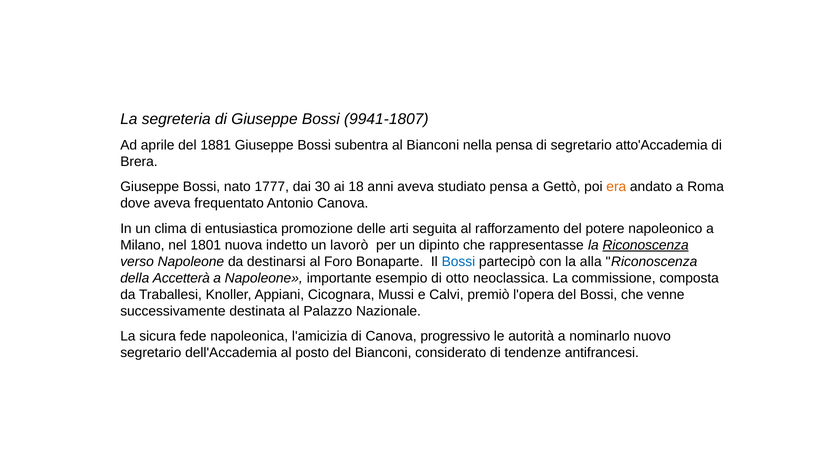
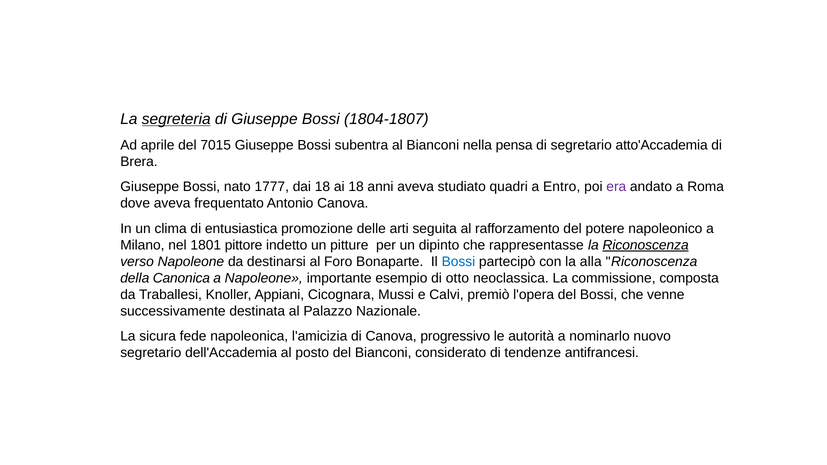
segreteria underline: none -> present (176, 119)
9941-1807: 9941-1807 -> 1804-1807 (386, 119)
1881: 1881 -> 7015 (216, 145)
dai 30: 30 -> 18 (322, 187)
studiato pensa: pensa -> quadri (509, 187)
Gettò: Gettò -> Entro (562, 187)
era colour: orange -> purple (616, 187)
nuova: nuova -> pittore (244, 245)
lavorò: lavorò -> pitture (349, 245)
Accetterà: Accetterà -> Canonica (181, 278)
